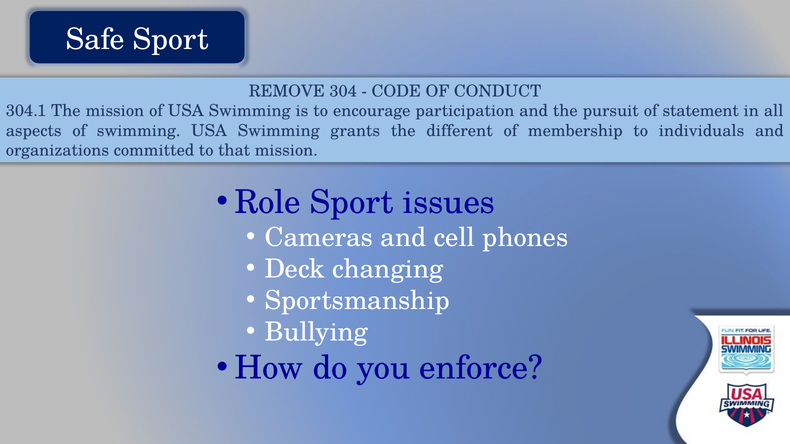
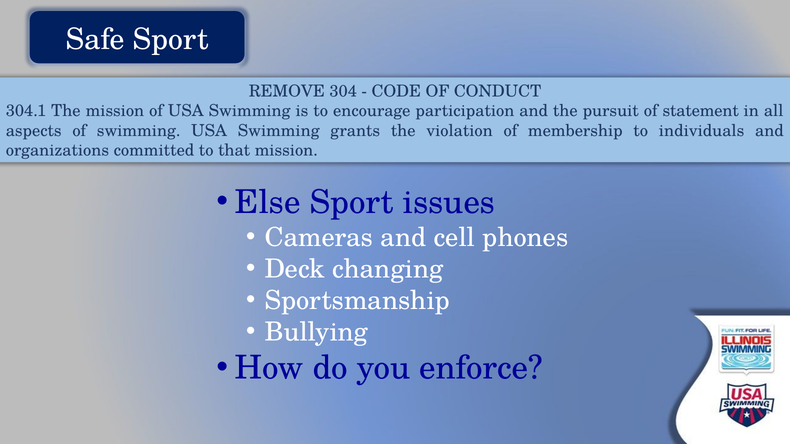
different: different -> violation (460, 131)
Role: Role -> Else (268, 203)
